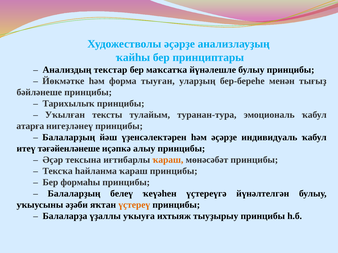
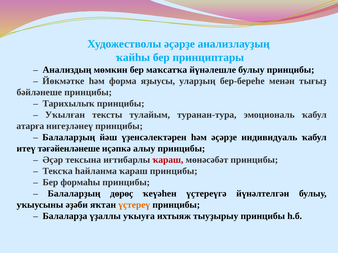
текстар: текстар -> мөмкин (111, 70)
тыуған: тыуған -> яҙыусы (158, 81)
ҡараш colour: orange -> red (168, 160)
белеү: белеү -> дөрөҫ (122, 194)
